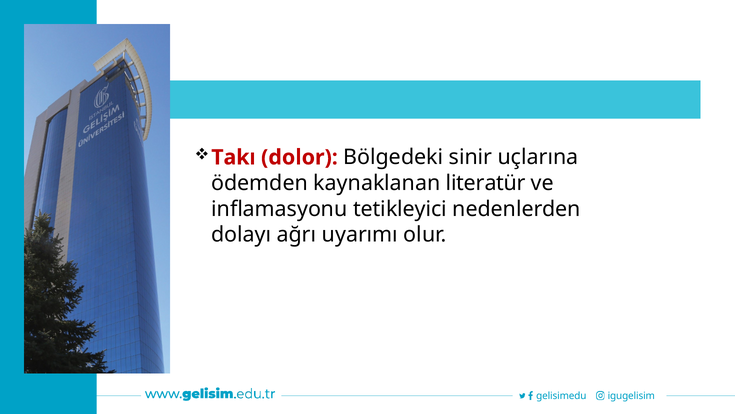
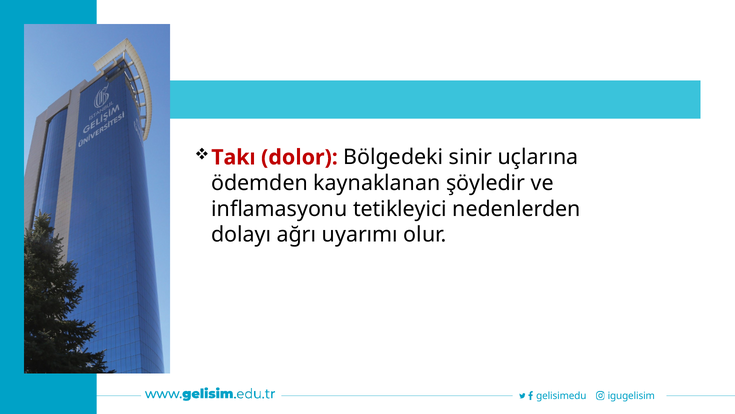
literatür: literatür -> şöyledir (486, 183)
